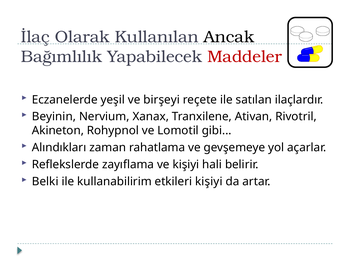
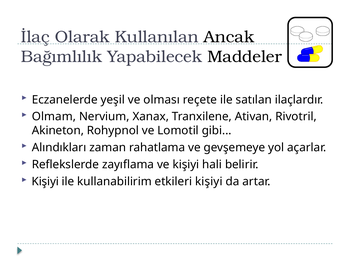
Maddeler colour: red -> black (245, 57)
birşeyi: birşeyi -> olması (162, 99)
Beyinin: Beyinin -> Olmam (54, 116)
Belki: Belki -> Kişiyi (45, 181)
